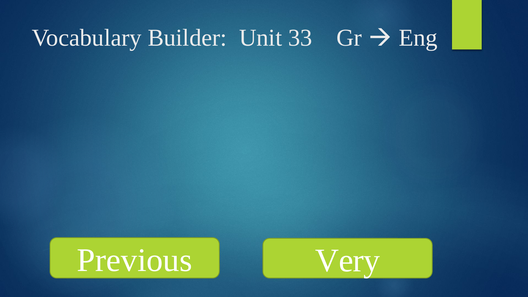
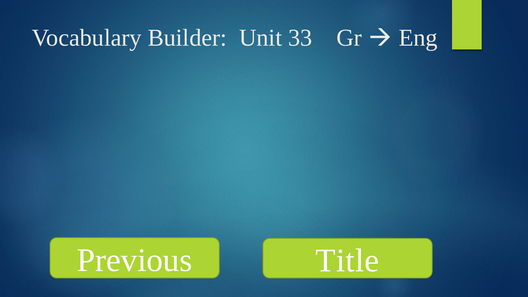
Very: Very -> Title (347, 260)
